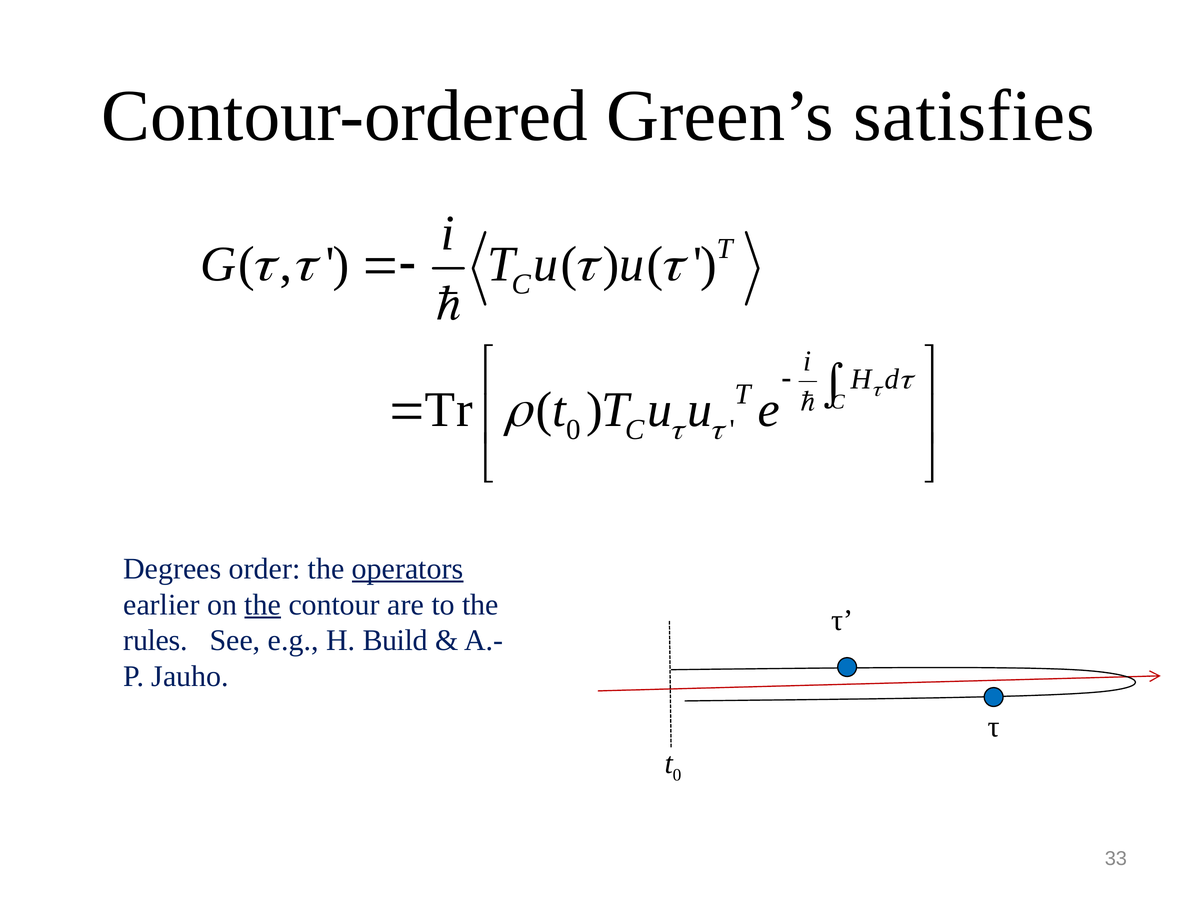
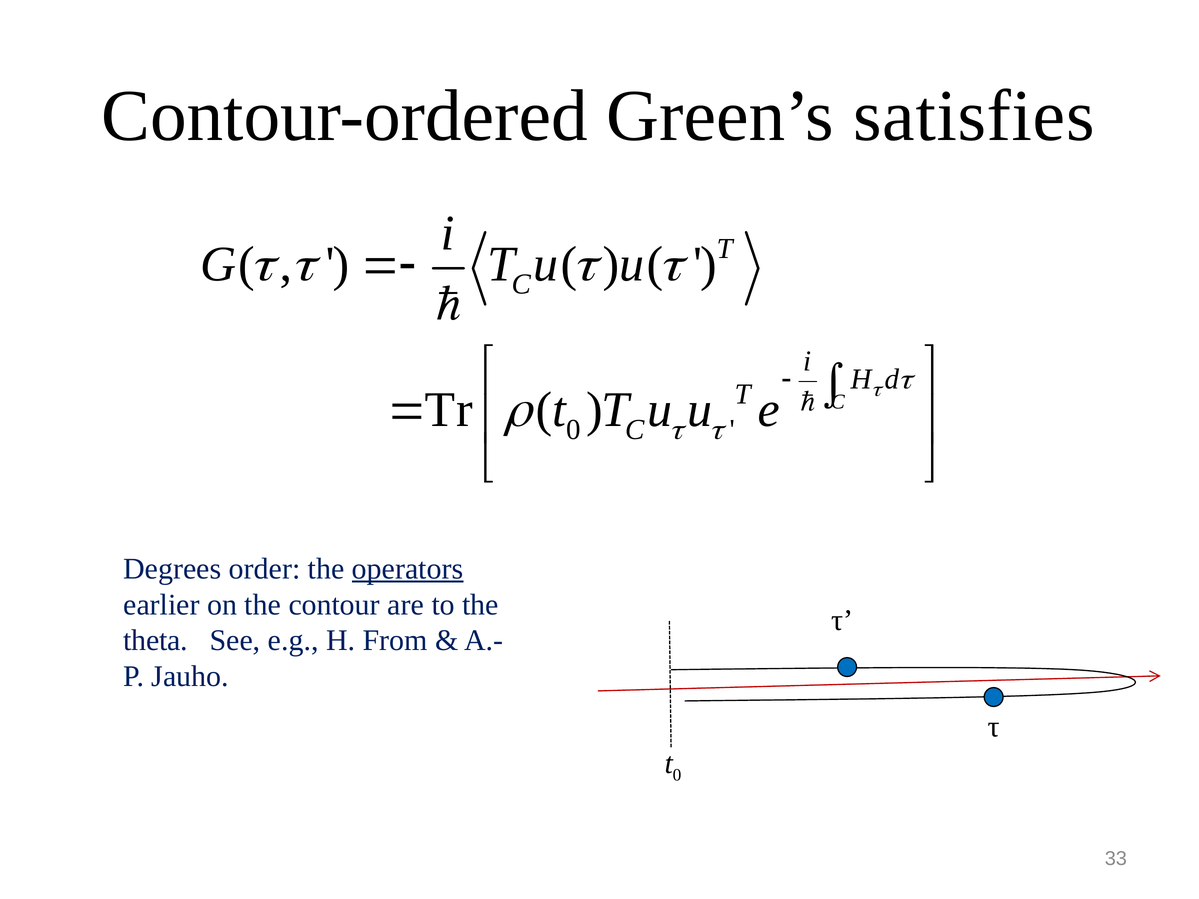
the underline: present -> none (263, 605)
rules: rules -> theta (155, 641)
Build: Build -> From (395, 641)
